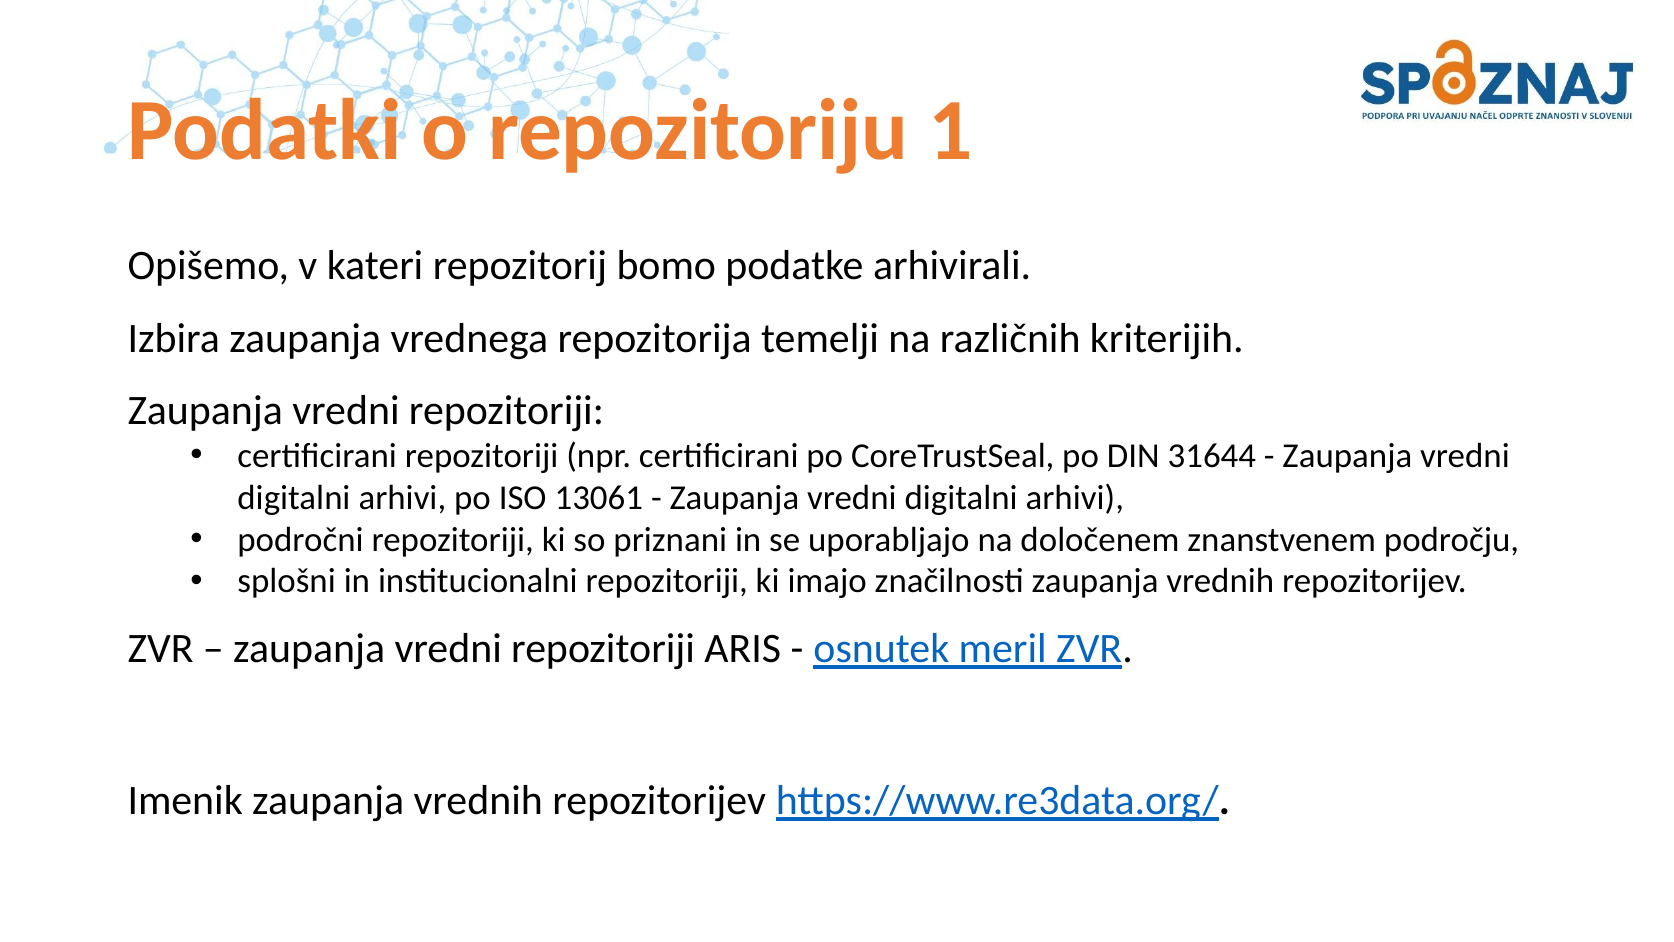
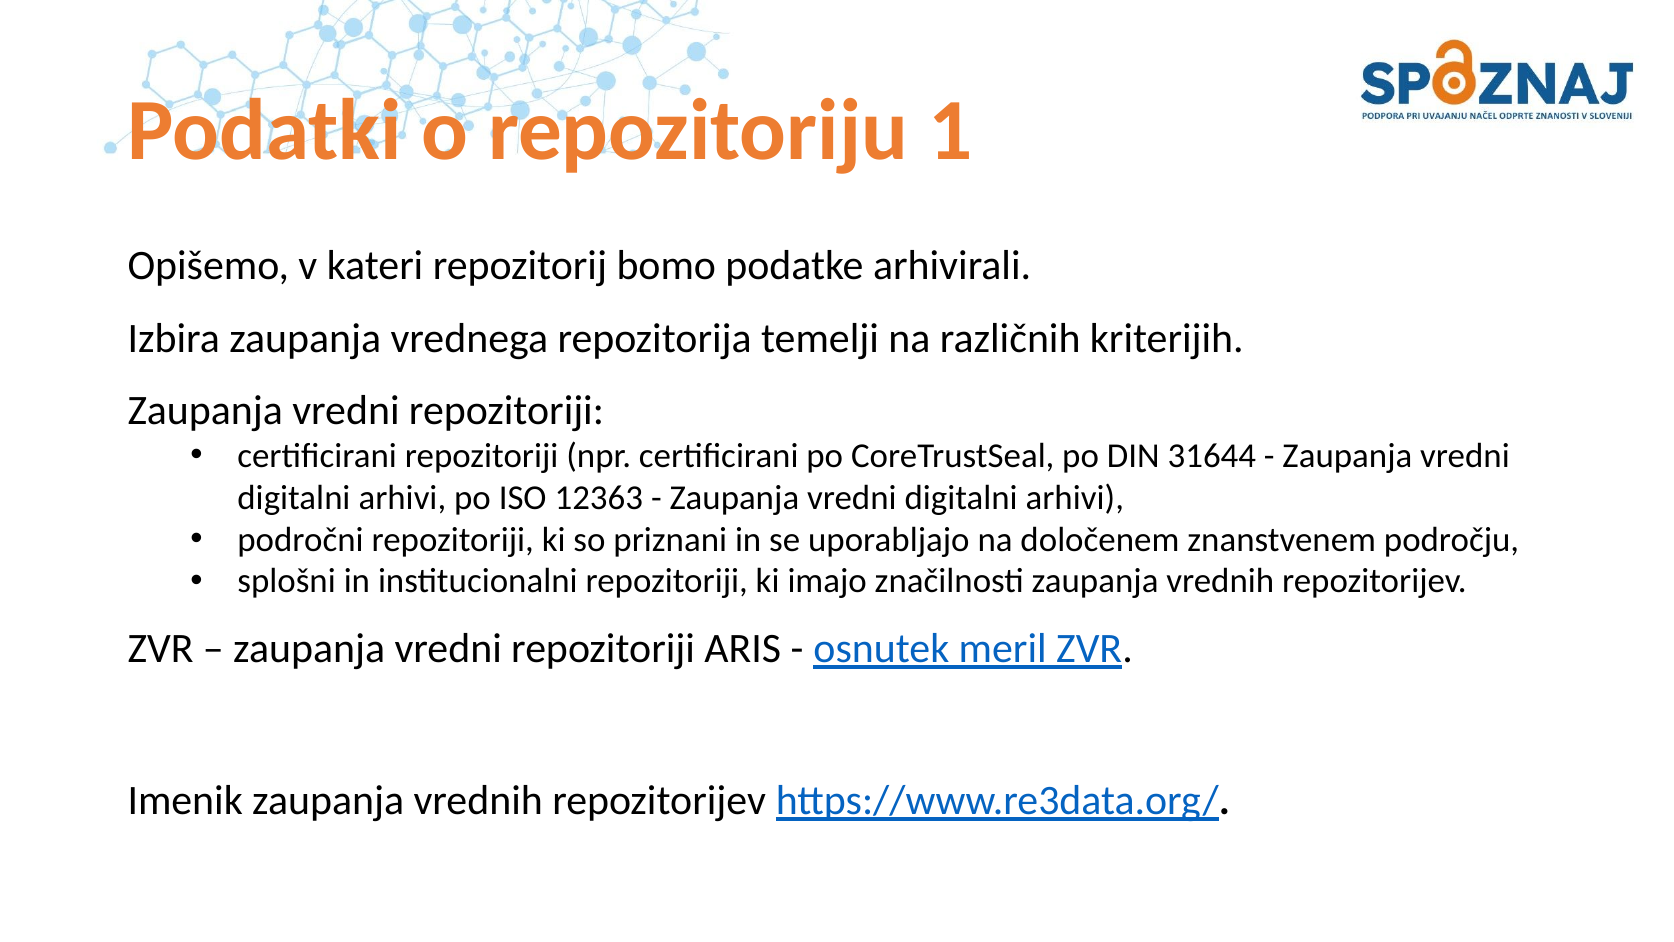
13061: 13061 -> 12363 (599, 498)
